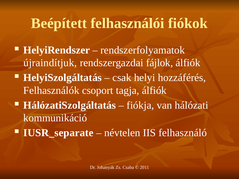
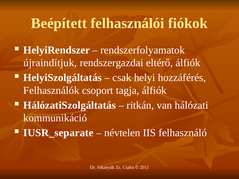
fájlok: fájlok -> eltérő (159, 63)
fiókja: fiókja -> ritkán (140, 105)
